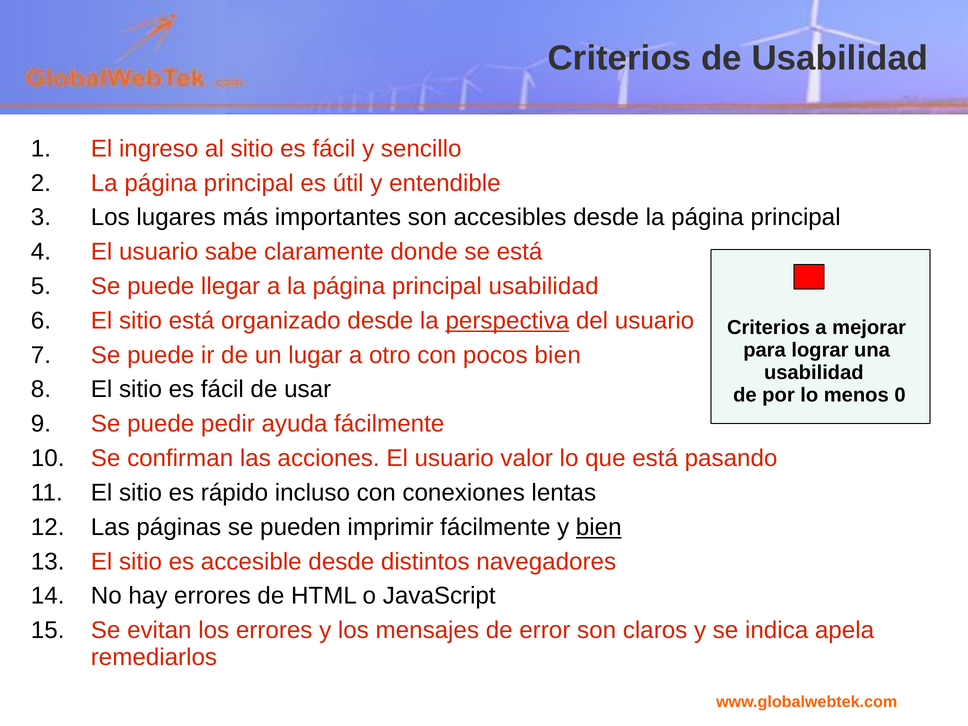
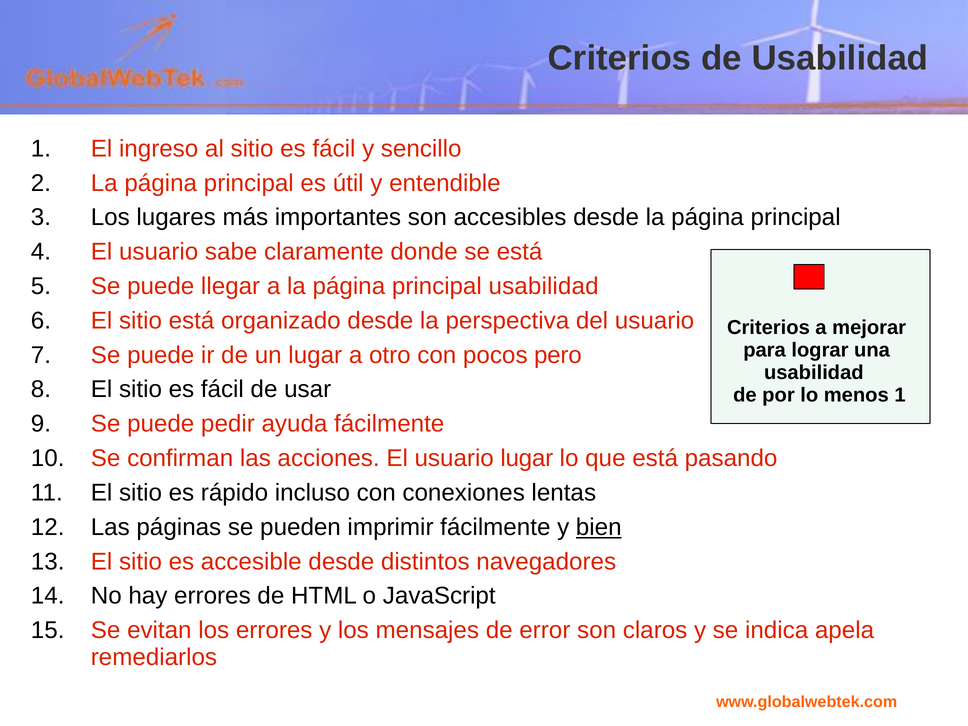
perspectiva underline: present -> none (507, 321)
pocos bien: bien -> pero (558, 355)
menos 0: 0 -> 1 (900, 395)
usuario valor: valor -> lugar (527, 458)
